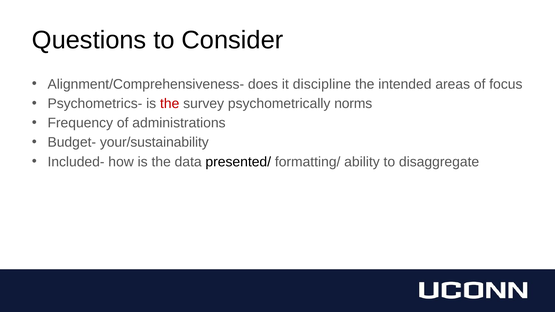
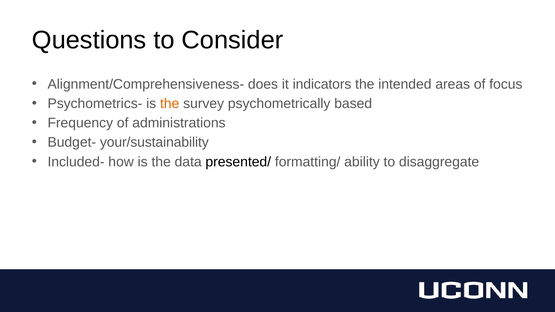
discipline: discipline -> indicators (322, 84)
the colour: red -> orange (170, 104)
norms: norms -> based (353, 104)
